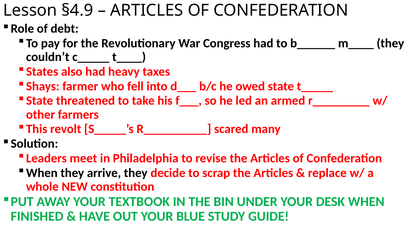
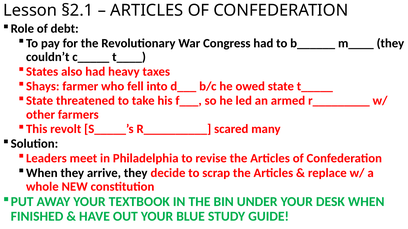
§4.9: §4.9 -> §2.1 (77, 10)
